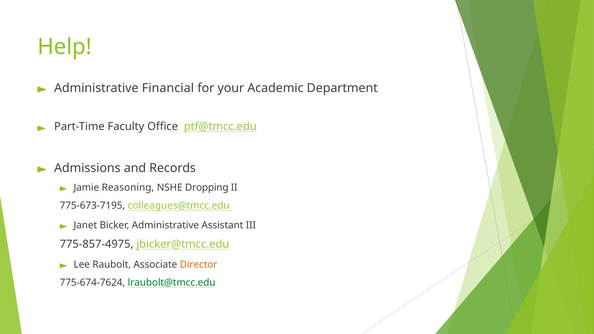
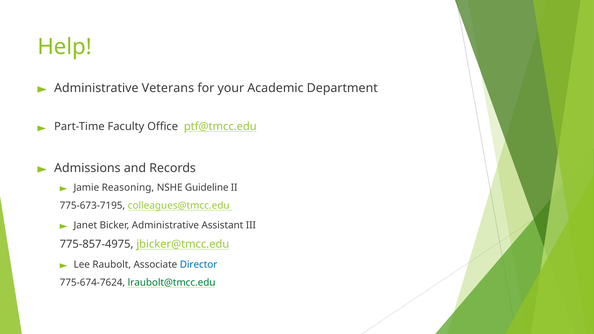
Financial: Financial -> Veterans (168, 88)
Dropping: Dropping -> Guideline (207, 188)
Director colour: orange -> blue (199, 265)
